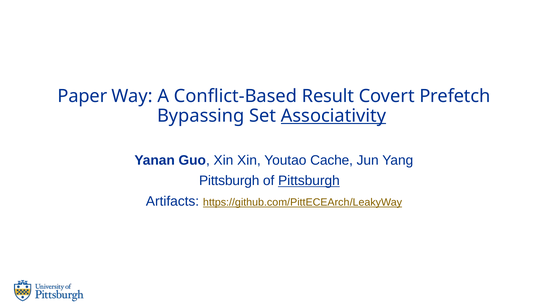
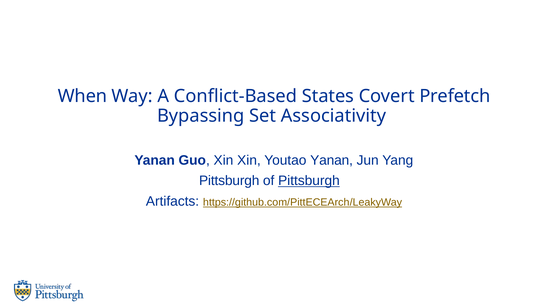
Paper: Paper -> When (82, 96)
Result: Result -> States (328, 96)
Associativity underline: present -> none (333, 116)
Youtao Cache: Cache -> Yanan (332, 160)
